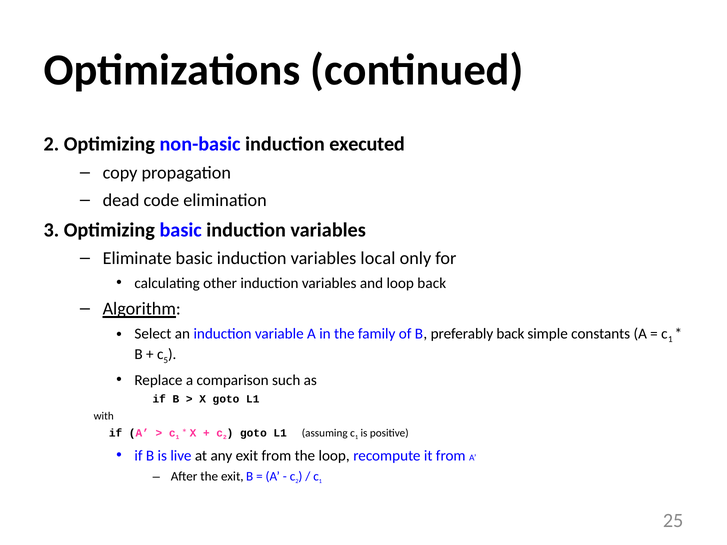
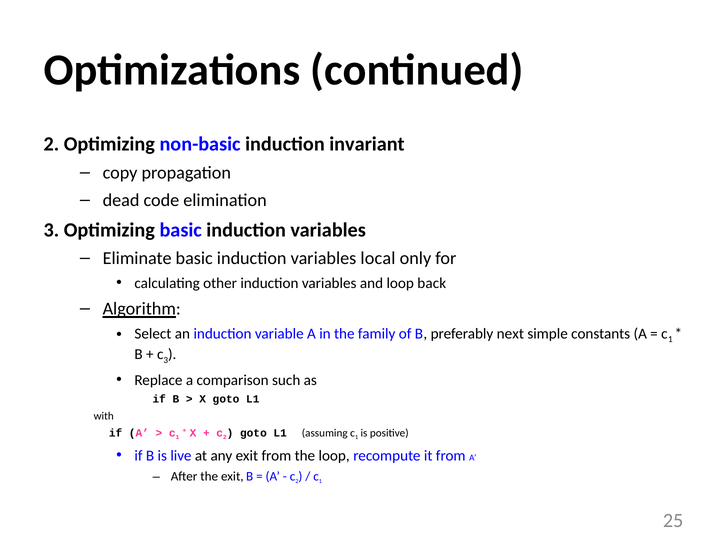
executed: executed -> invariant (367, 144)
preferably back: back -> next (510, 334)
5: 5 -> 3 (166, 360)
